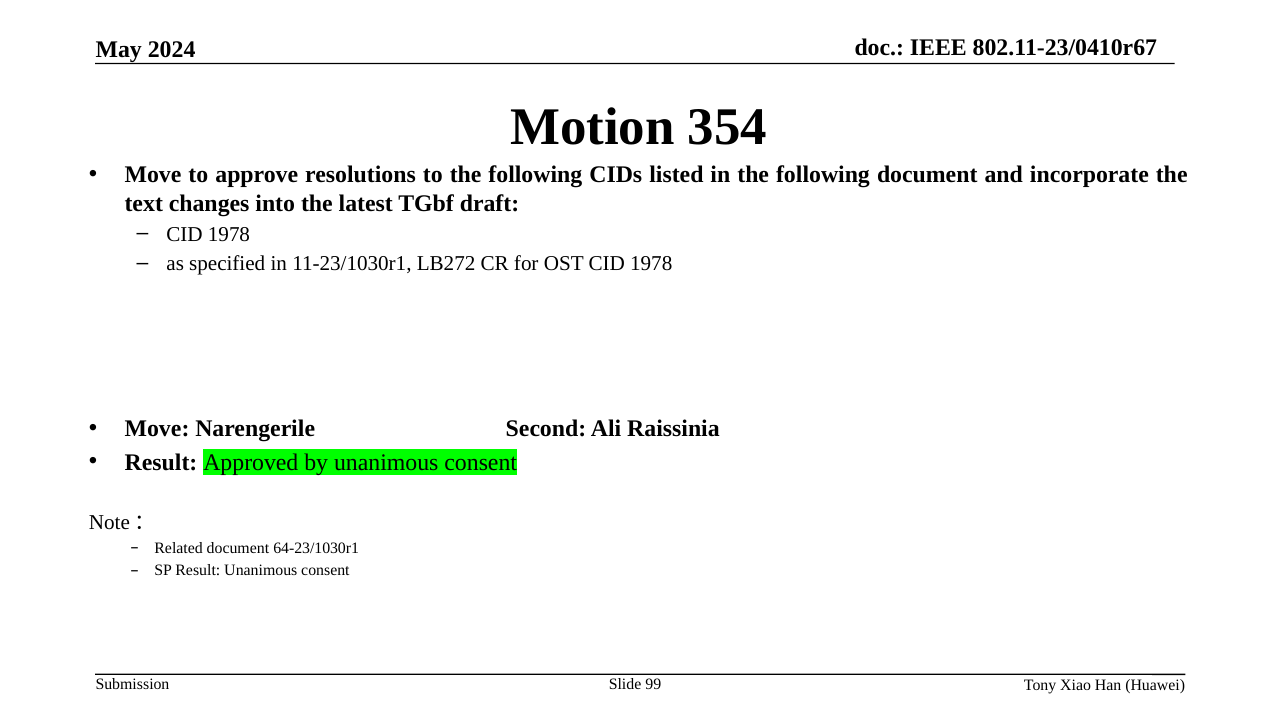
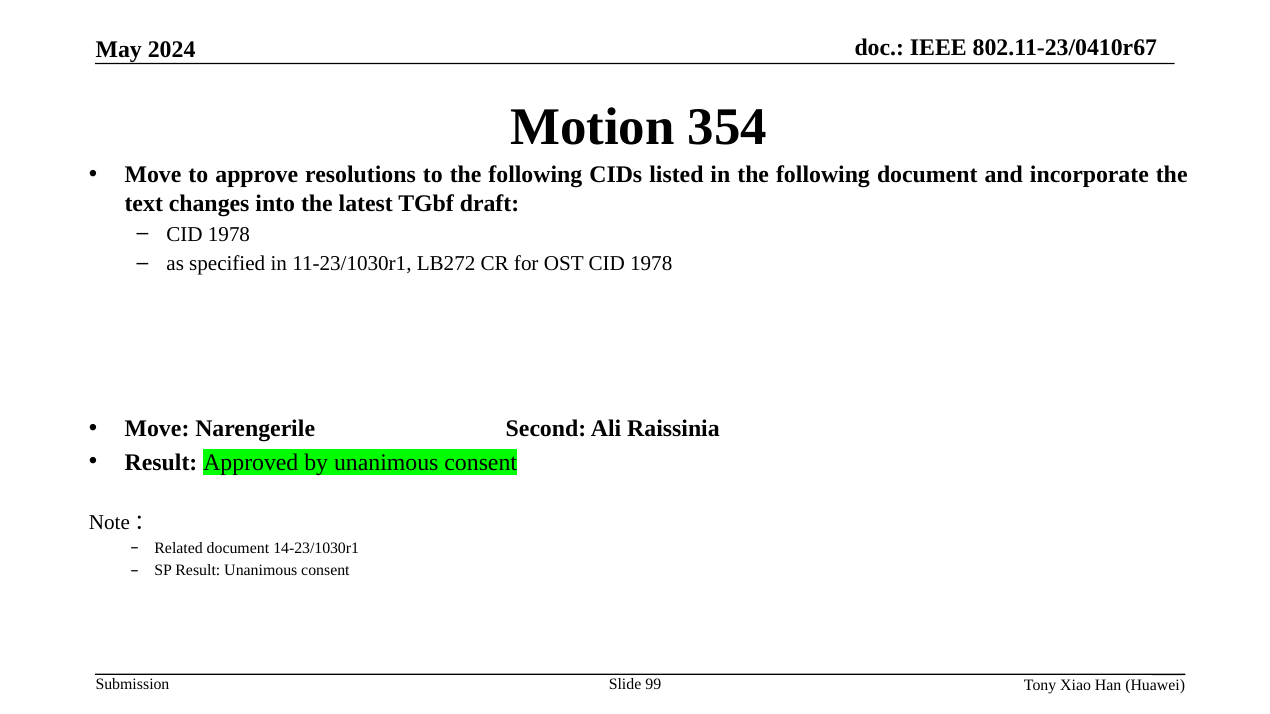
64-23/1030r1: 64-23/1030r1 -> 14-23/1030r1 (316, 548)
